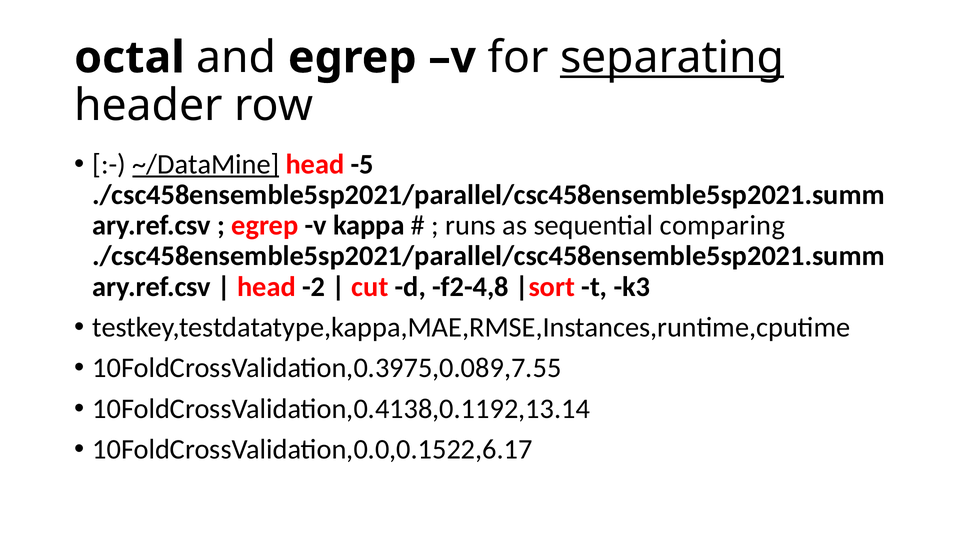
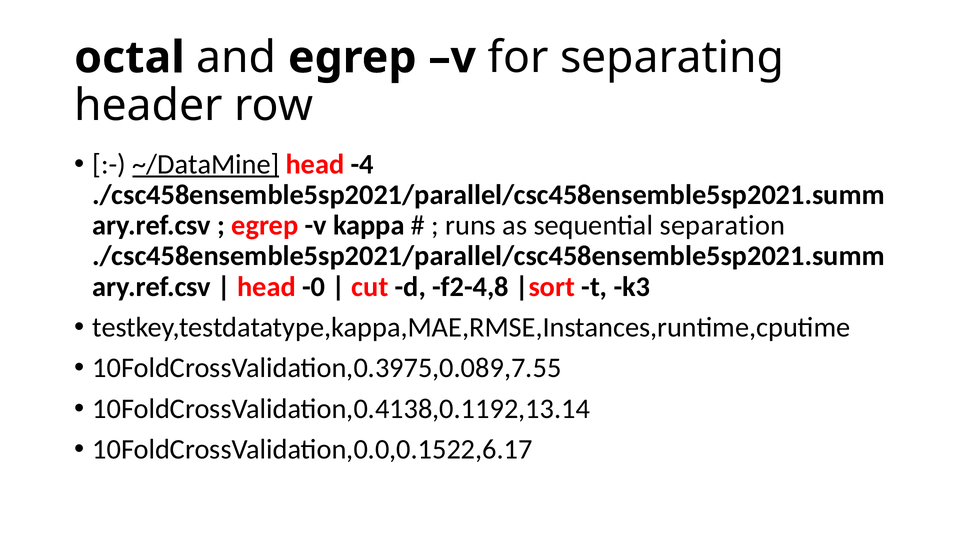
separating underline: present -> none (672, 58)
-5: -5 -> -4 (362, 164)
comparing: comparing -> separation (722, 226)
-2: -2 -> -0 (314, 287)
